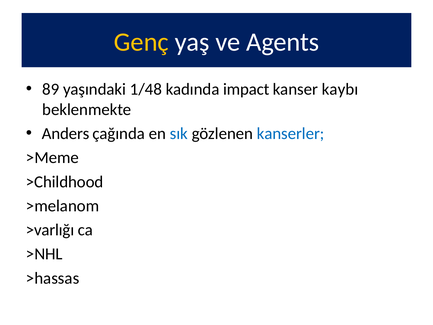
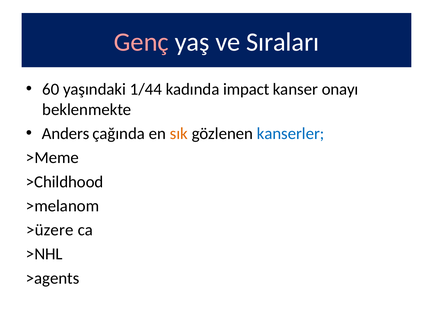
Genç colour: yellow -> pink (141, 42)
Agents: Agents -> Sıraları (283, 42)
89: 89 -> 60 (51, 89)
1/48: 1/48 -> 1/44 (146, 89)
kaybı: kaybı -> onayı (340, 89)
sık colour: blue -> orange (179, 134)
>varlığı: >varlığı -> >üzere (50, 230)
>hassas: >hassas -> >agents (53, 278)
